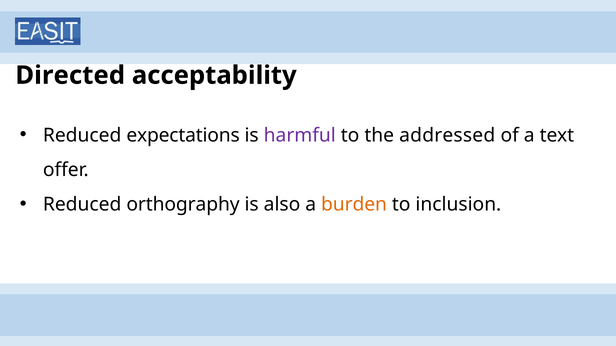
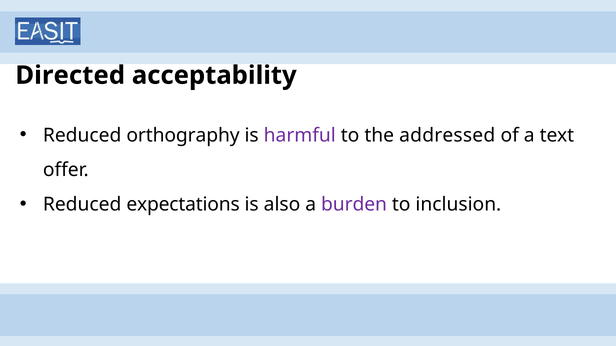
expectations: expectations -> orthography (183, 135)
orthography: orthography -> expectations (183, 205)
burden colour: orange -> purple (354, 205)
